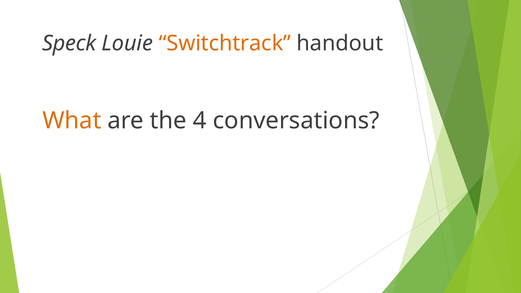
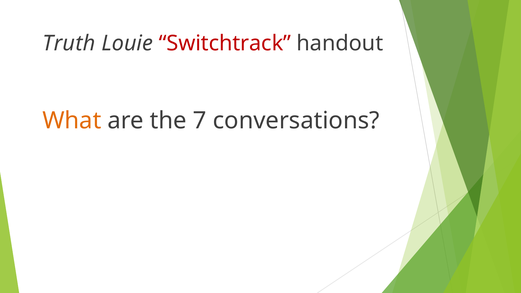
Speck: Speck -> Truth (69, 43)
Switchtrack colour: orange -> red (225, 43)
4: 4 -> 7 (200, 121)
